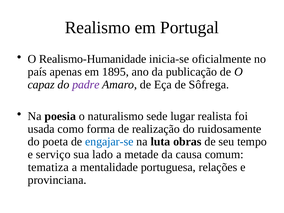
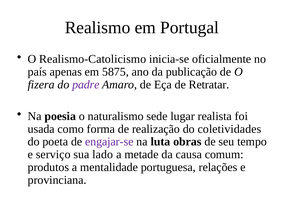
Realismo-Humanidade: Realismo-Humanidade -> Realismo-Catolicismo (93, 59)
1895: 1895 -> 5875 (115, 72)
capaz: capaz -> fizera (41, 85)
Sôfrega: Sôfrega -> Retratar (209, 85)
ruidosamente: ruidosamente -> coletividades (229, 129)
engajar-se colour: blue -> purple (109, 142)
tematiza: tematiza -> produtos (48, 167)
